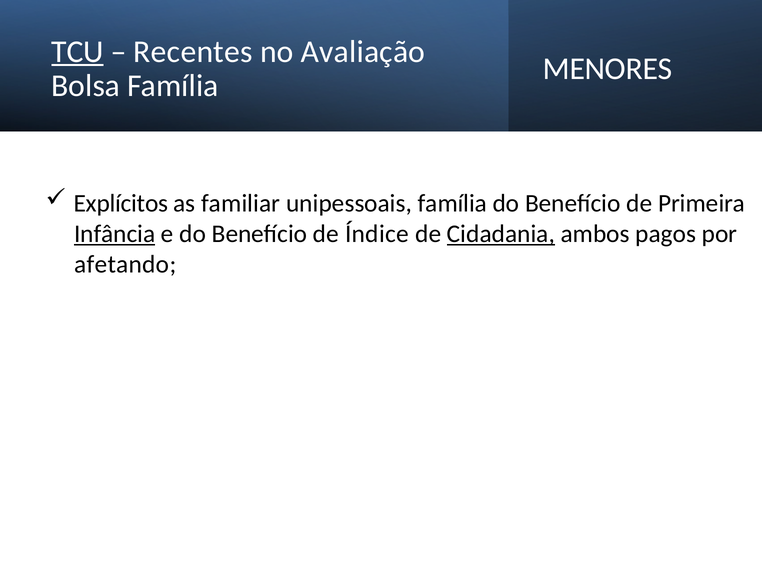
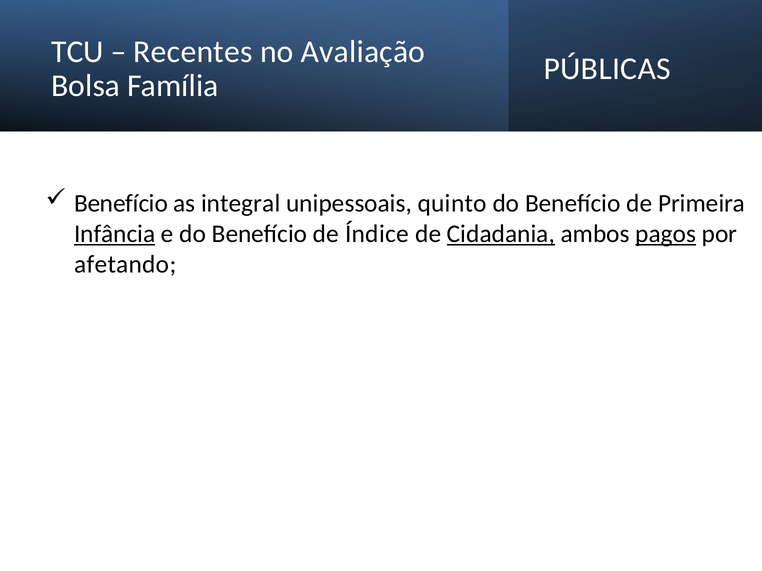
TCU underline: present -> none (77, 52)
MENORES: MENORES -> PÚBLICAS (607, 69)
Explícitos: Explícitos -> Benefício (121, 204)
familiar: familiar -> integral (241, 204)
unipessoais família: família -> quinto (452, 204)
pagos underline: none -> present (666, 234)
